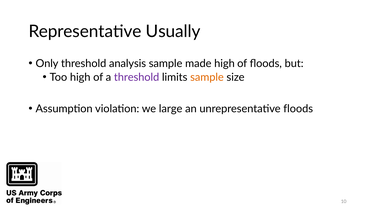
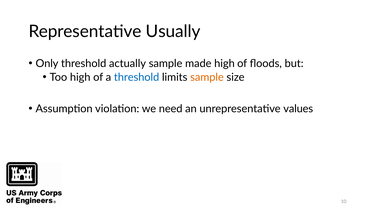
analysis: analysis -> actually (128, 63)
threshold colour: purple -> blue (137, 77)
large: large -> need (171, 109)
unrepresentative floods: floods -> values (298, 109)
